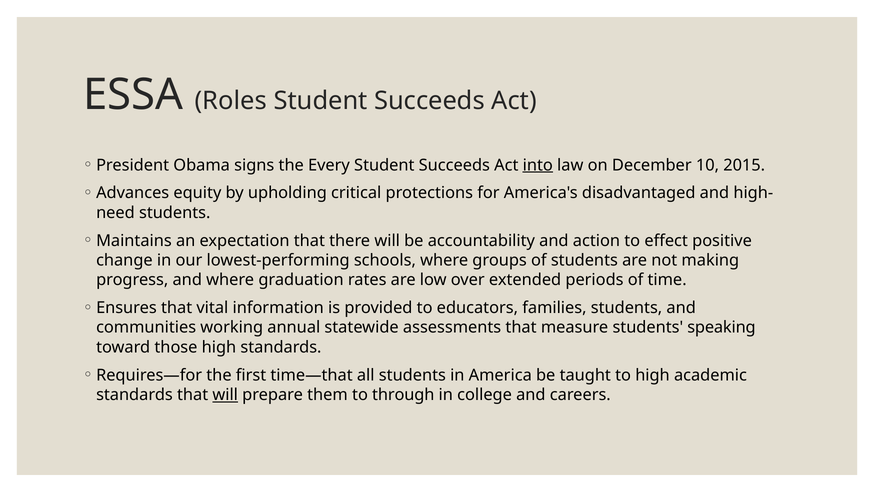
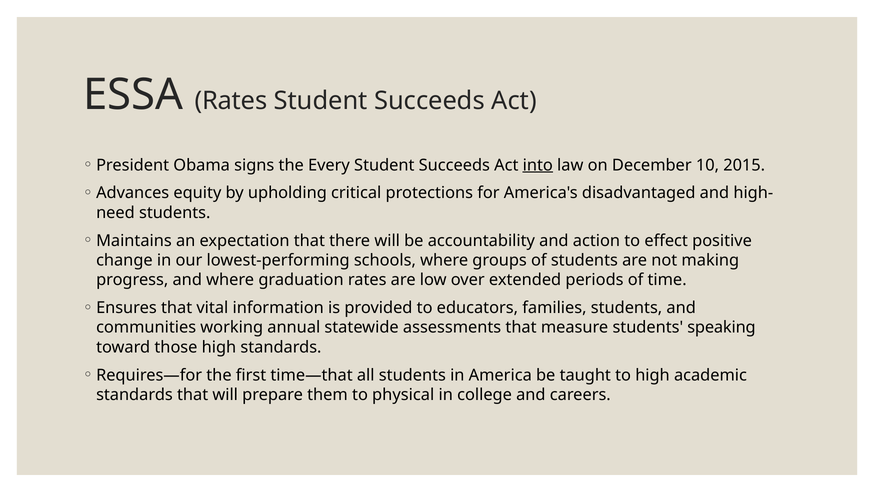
ESSA Roles: Roles -> Rates (231, 101)
will underline: present -> none (225, 394)
through: through -> physical (403, 394)
